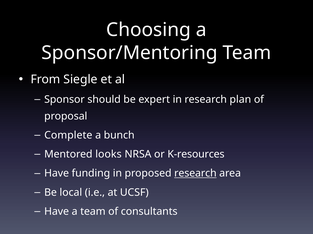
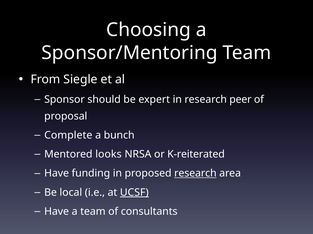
plan: plan -> peer (240, 100)
K-resources: K-resources -> K-reiterated (196, 155)
UCSF underline: none -> present (134, 193)
